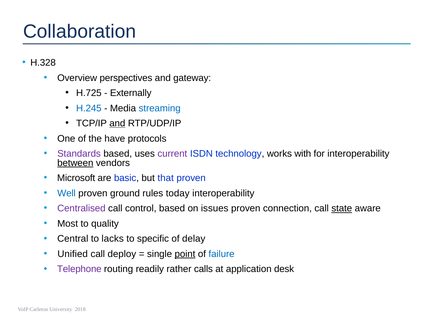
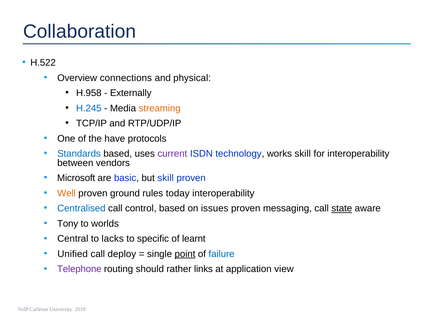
H.328: H.328 -> H.522 (43, 63)
perspectives: perspectives -> connections (126, 78)
gateway: gateway -> physical (192, 78)
H.725: H.725 -> H.958 (89, 93)
streaming colour: blue -> orange (160, 108)
and underline: present -> none (117, 123)
Standards colour: purple -> blue (79, 154)
works with: with -> skill (303, 154)
between underline: present -> none (75, 163)
but that: that -> skill (166, 178)
Well colour: blue -> orange (66, 193)
Centralised colour: purple -> blue (81, 209)
connection: connection -> messaging (287, 209)
Most: Most -> Tony (68, 224)
quality: quality -> worlds (105, 224)
delay: delay -> learnt (194, 239)
readily: readily -> should (150, 269)
calls: calls -> links (203, 269)
desk: desk -> view (284, 269)
